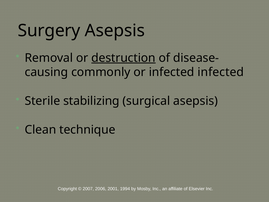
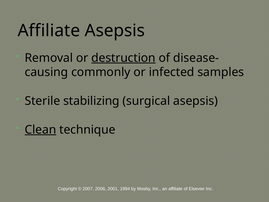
Surgery: Surgery -> Affiliate (49, 31)
infected infected: infected -> samples (221, 72)
Clean underline: none -> present (40, 130)
